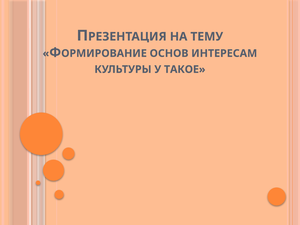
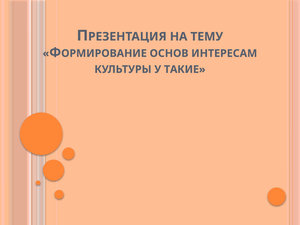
ТАКОЕ: ТАКОЕ -> ТАКИЕ (185, 69)
